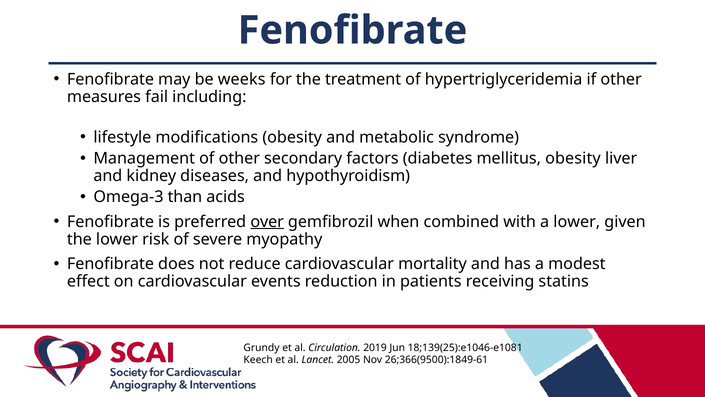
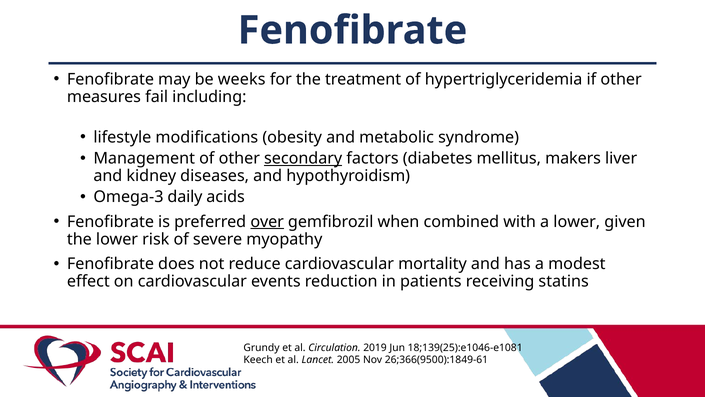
secondary underline: none -> present (303, 158)
mellitus obesity: obesity -> makers (573, 158)
than: than -> daily (185, 197)
